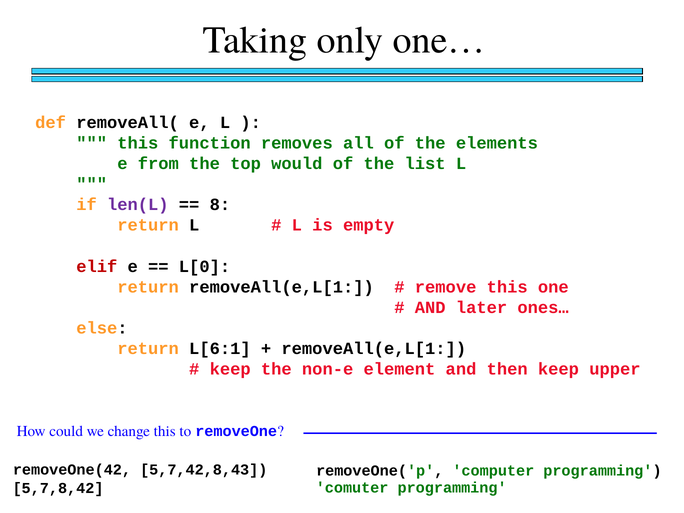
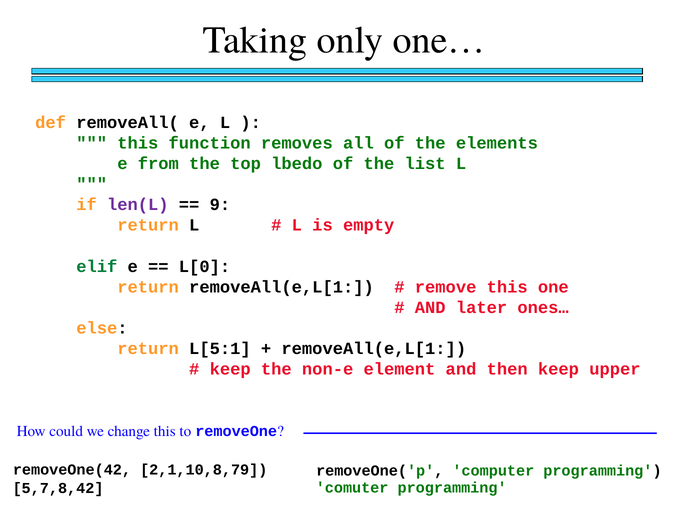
would: would -> lbedo (297, 164)
8: 8 -> 9 (220, 205)
elif colour: red -> green (97, 266)
L[6:1: L[6:1 -> L[5:1 (220, 348)
5,7,42,8,43: 5,7,42,8,43 -> 2,1,10,8,79 (204, 470)
